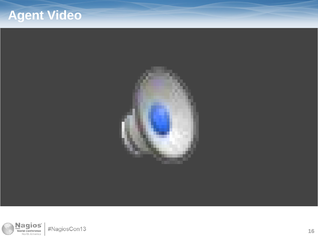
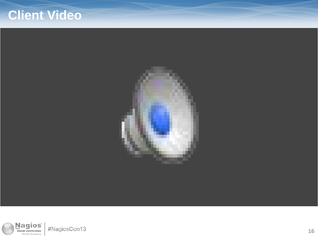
Agent: Agent -> Client (26, 15)
